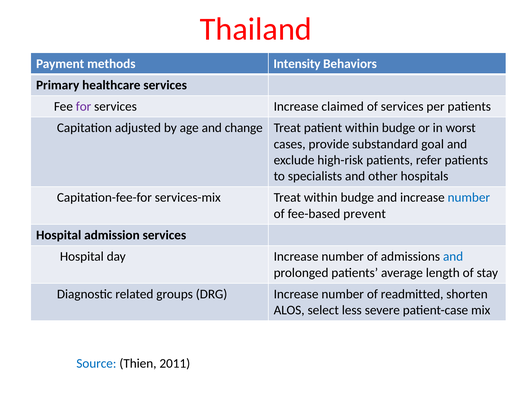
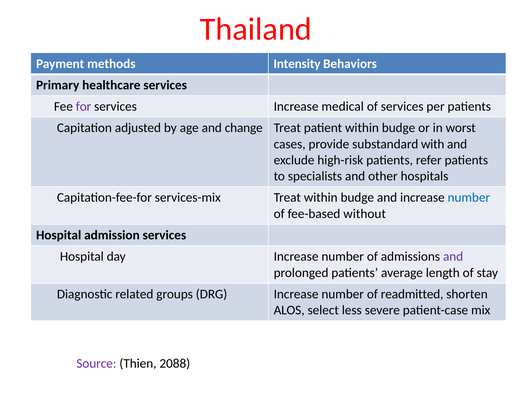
claimed: claimed -> medical (343, 106)
goal: goal -> with (433, 144)
prevent: prevent -> without (365, 214)
and colour: blue -> purple (453, 257)
Source colour: blue -> purple (96, 363)
2011: 2011 -> 2088 (175, 363)
